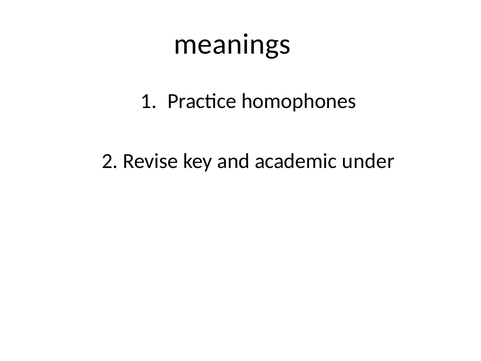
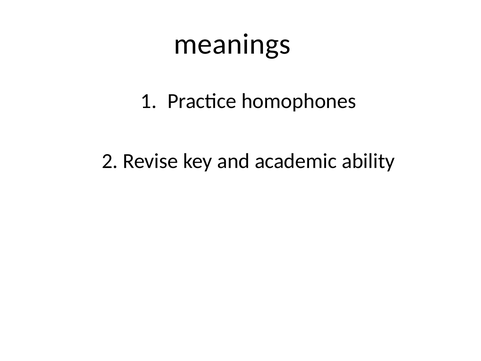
under: under -> ability (368, 161)
